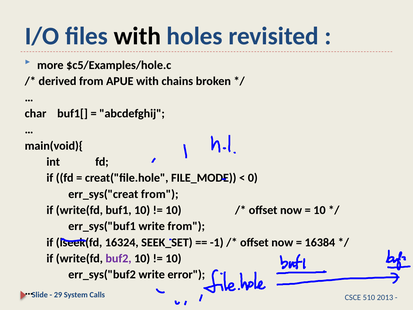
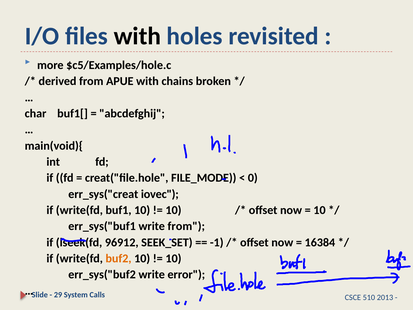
err_sys("creat from: from -> iovec (160, 194)
16324: 16324 -> 96912 (122, 242)
buf2 colour: purple -> orange (118, 258)
